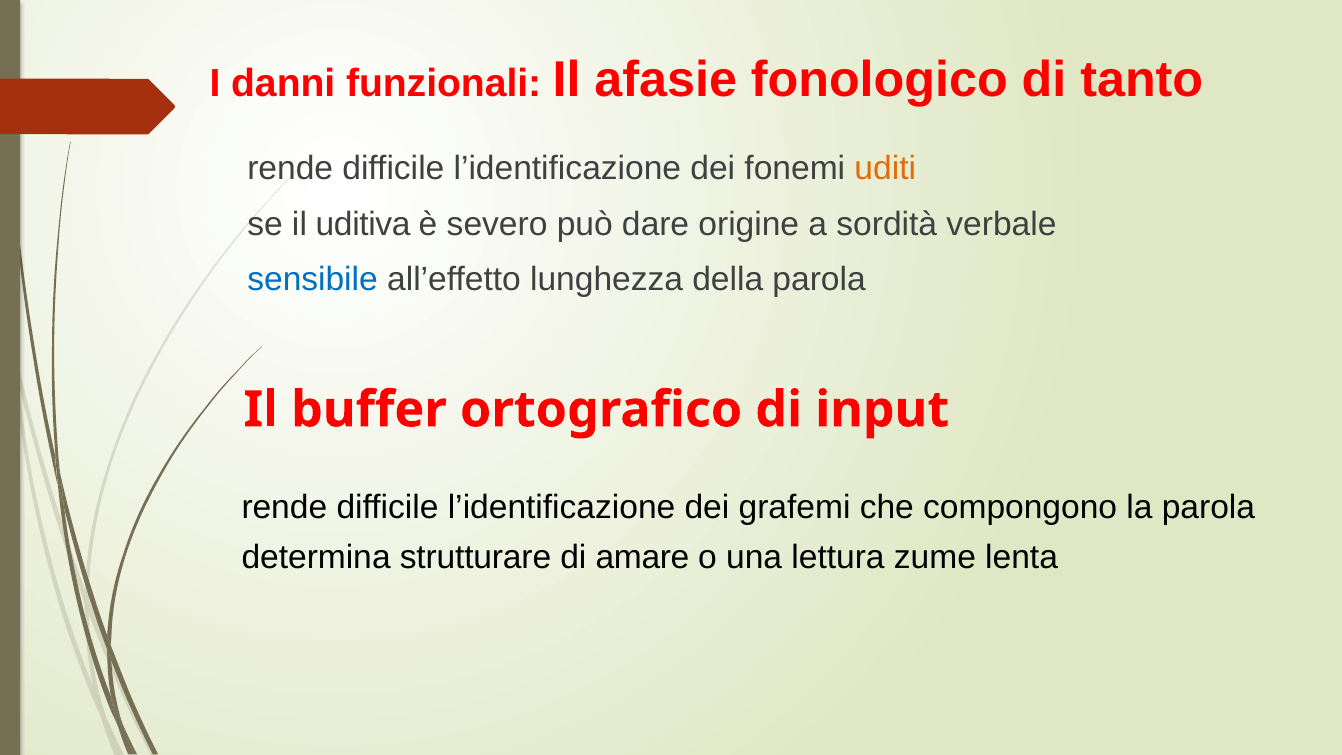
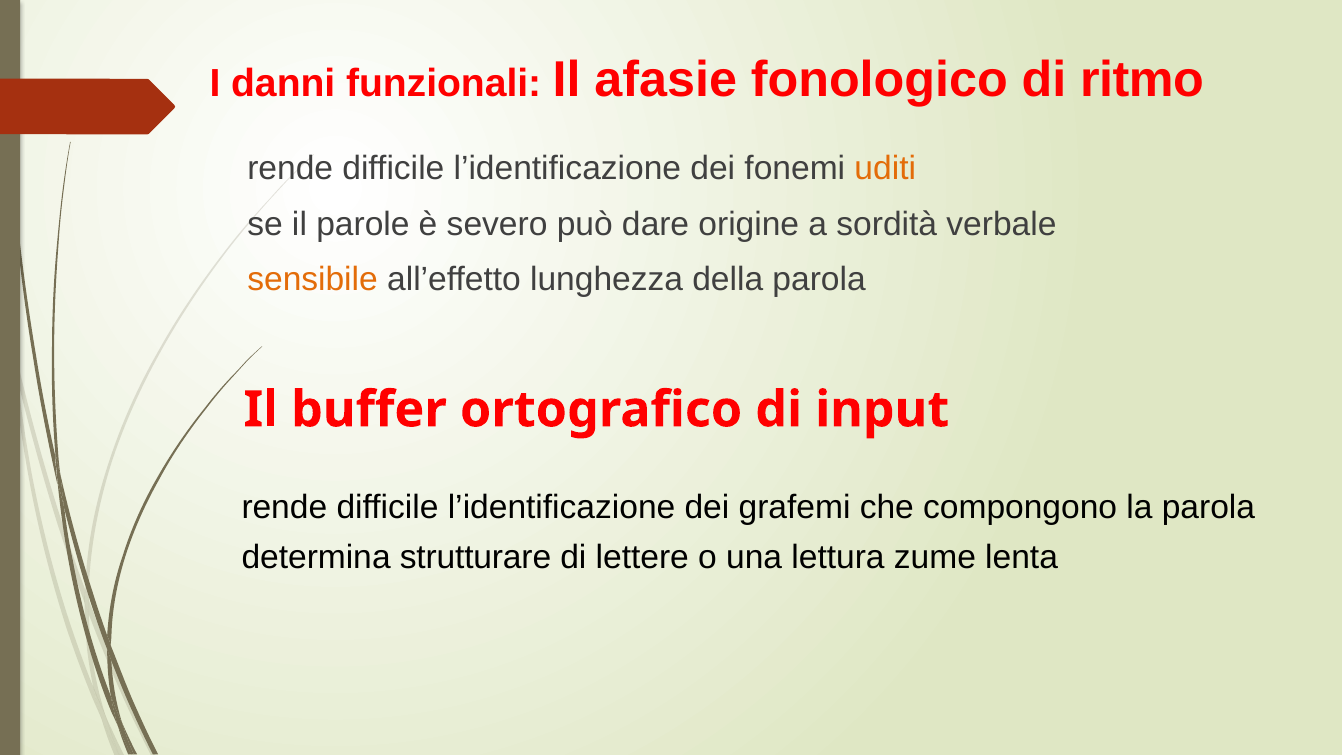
tanto: tanto -> ritmo (1142, 80)
uditiva: uditiva -> parole (363, 225)
sensibile colour: blue -> orange (313, 279)
amare: amare -> lettere (642, 557)
